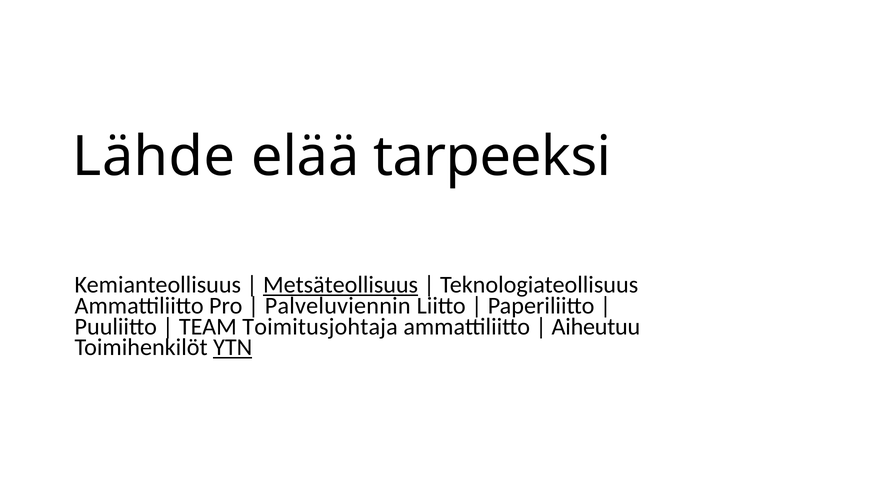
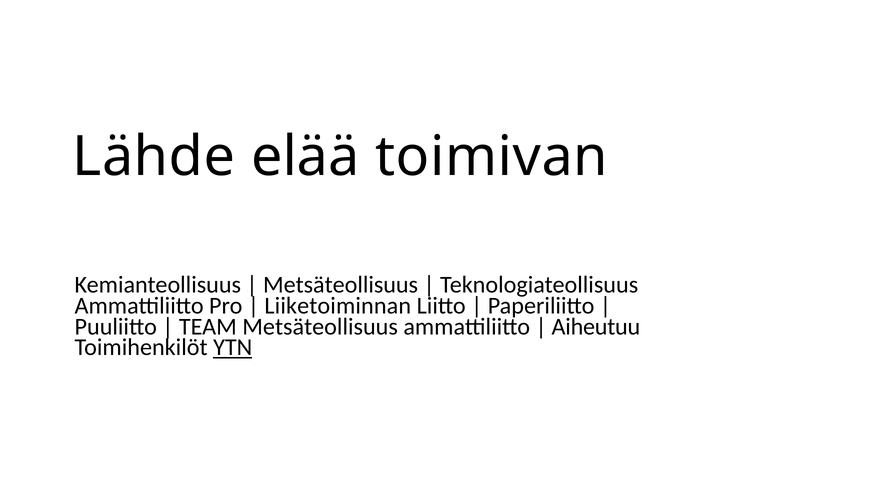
tarpeeksi: tarpeeksi -> toimivan (491, 157)
Metsäteollisuus underline: present -> none (341, 285)
Palveluviennin: Palveluviennin -> Liiketoiminnan (338, 306)
TEAM Toimitusjohtaja: Toimitusjohtaja -> Metsäteollisuus (320, 326)
